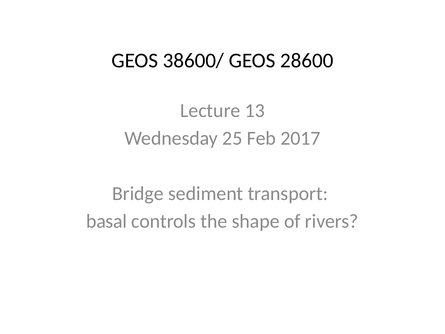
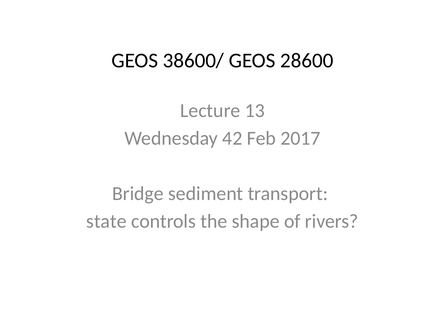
25: 25 -> 42 (232, 138)
basal: basal -> state (106, 221)
